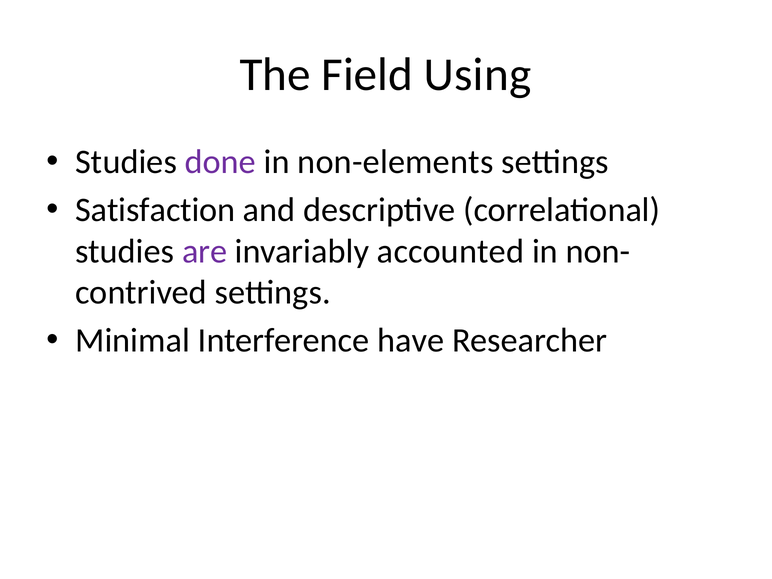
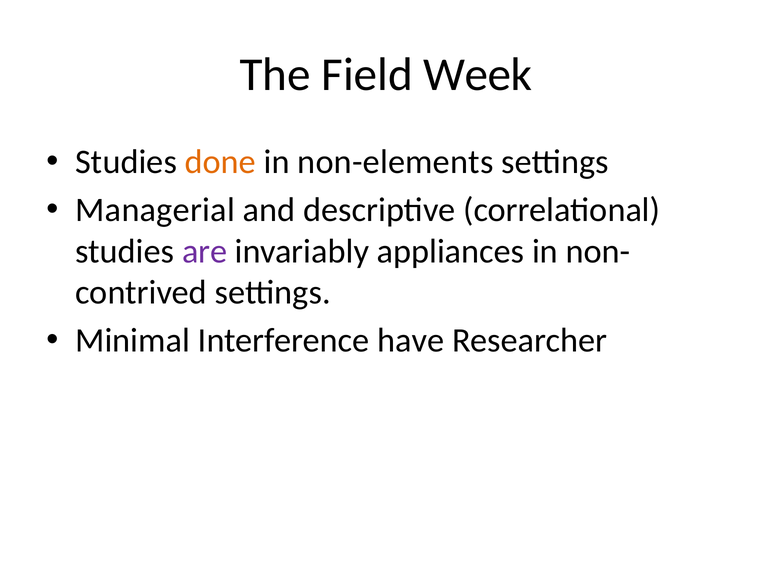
Using: Using -> Week (478, 75)
done colour: purple -> orange (220, 162)
Satisfaction: Satisfaction -> Managerial (155, 210)
accounted: accounted -> appliances (451, 251)
